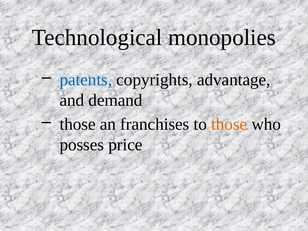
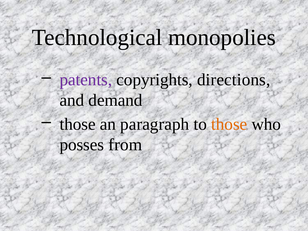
patents colour: blue -> purple (86, 80)
advantage: advantage -> directions (234, 80)
franchises: franchises -> paragraph (155, 124)
price: price -> from (125, 145)
